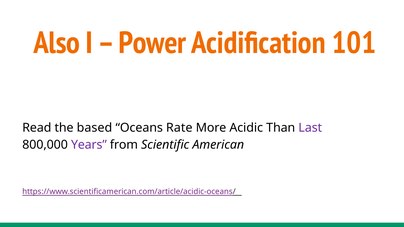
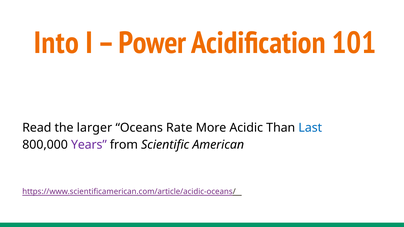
Also: Also -> Into (56, 43)
based: based -> larger (94, 128)
Last colour: purple -> blue (310, 128)
